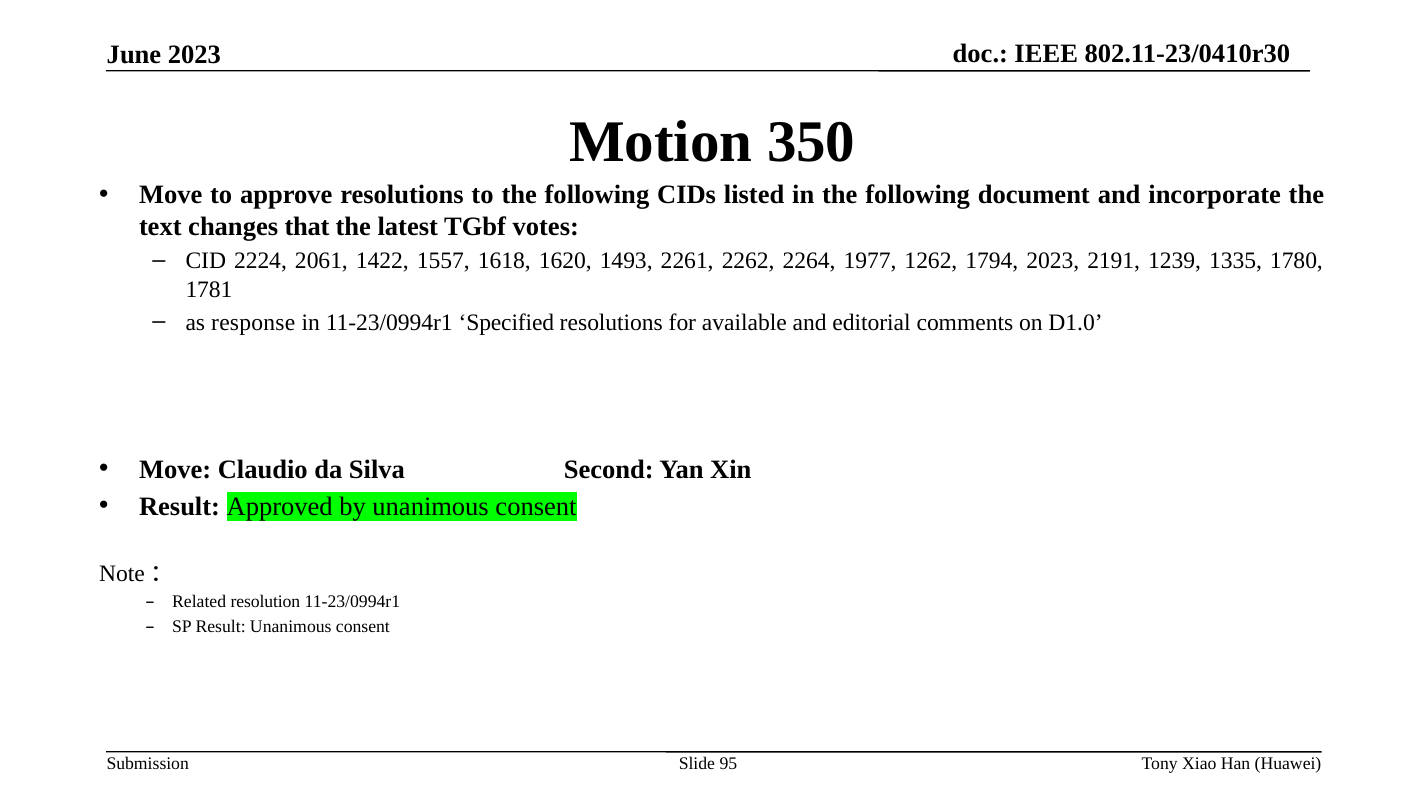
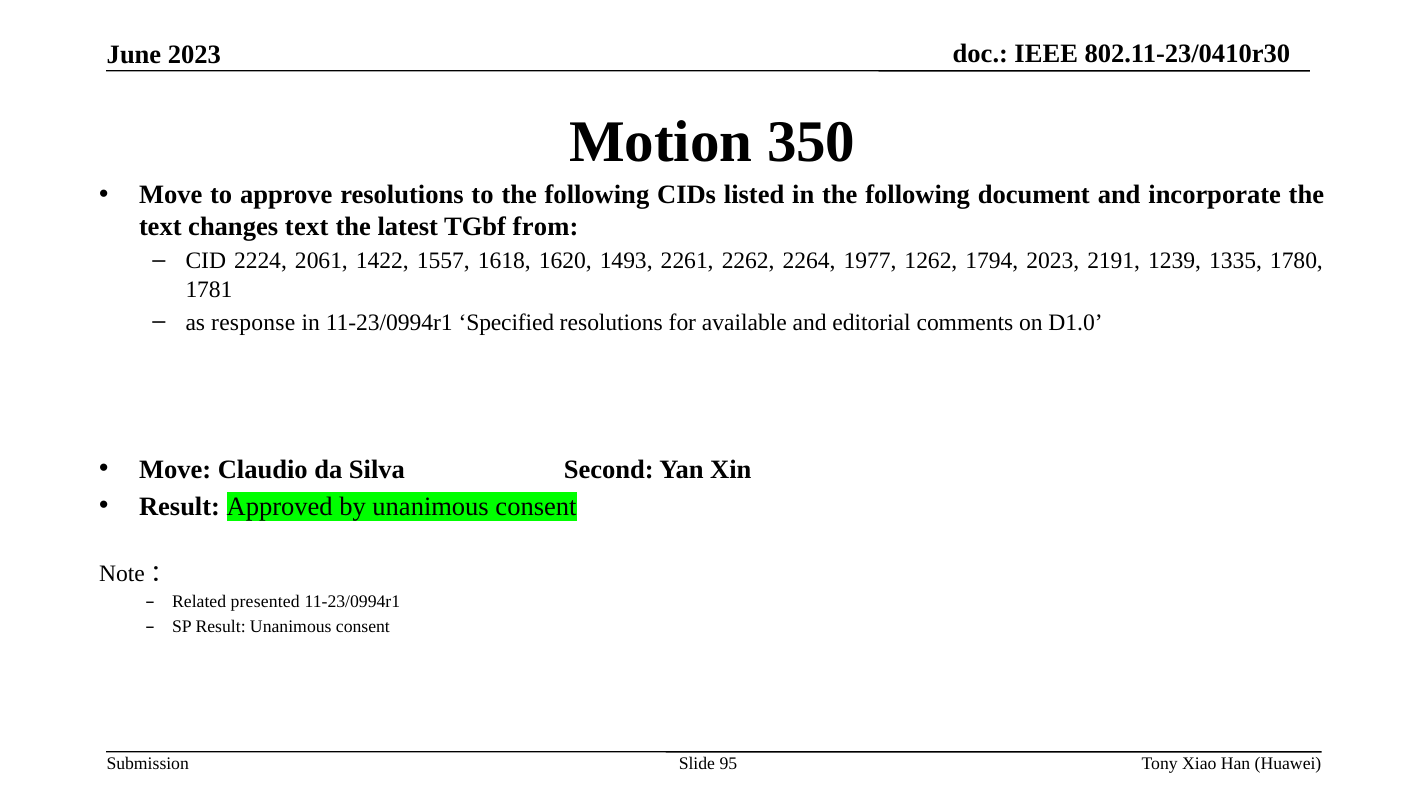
changes that: that -> text (307, 227)
votes: votes -> from (546, 227)
resolution: resolution -> presented (265, 602)
